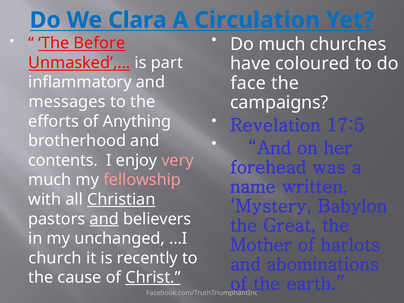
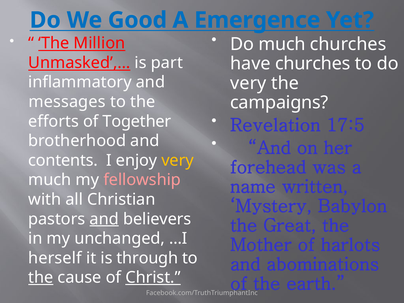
Clara: Clara -> Good (137, 20)
Circulation: Circulation -> Emergence (257, 20)
Before: Before -> Million (99, 43)
have coloured: coloured -> churches (313, 64)
face: face -> very (248, 83)
Anything: Anything -> Together (137, 121)
very colour: pink -> yellow (178, 160)
Christian underline: present -> none (121, 199)
church: church -> herself (55, 258)
recently: recently -> through (147, 258)
the underline: none -> present (41, 278)
